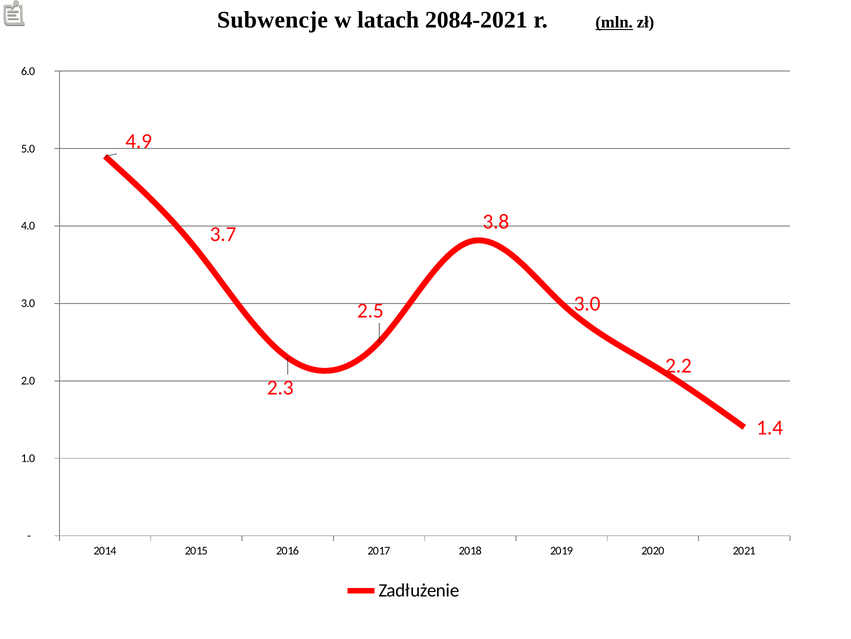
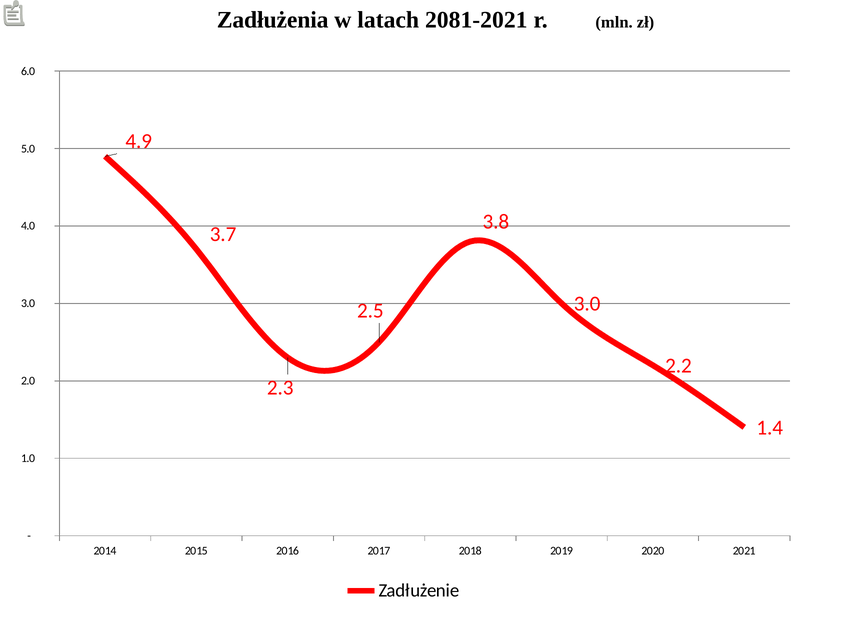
Subwencje: Subwencje -> Zadłużenia (273, 20)
2084-2021: 2084-2021 -> 2081-2021 (476, 20)
mln underline: present -> none (614, 22)
